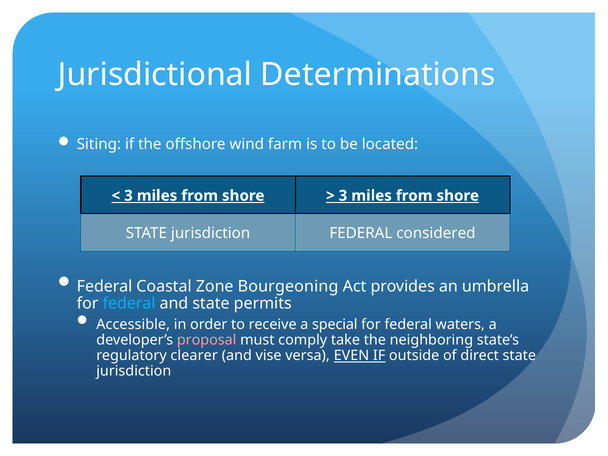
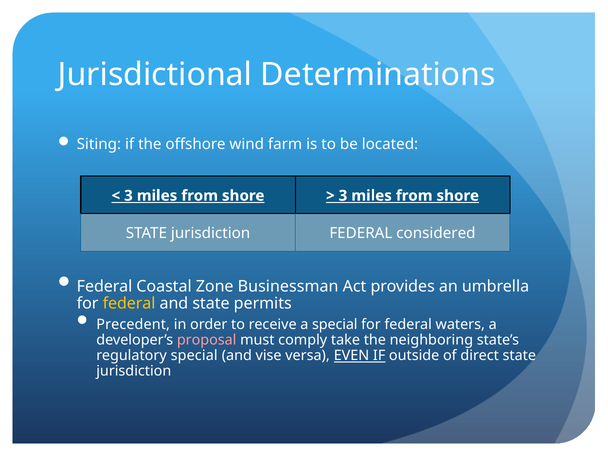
Bourgeoning: Bourgeoning -> Businessman (288, 286)
federal colour: light blue -> yellow (129, 304)
Accessible: Accessible -> Precedent (133, 324)
regulatory clearer: clearer -> special (194, 355)
